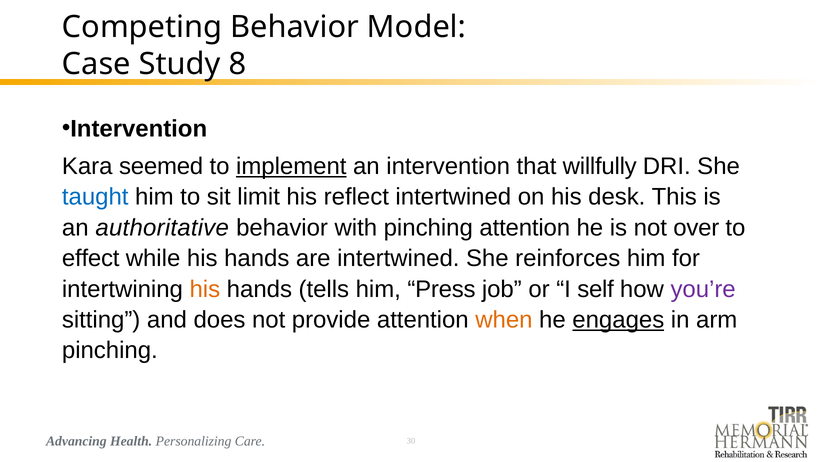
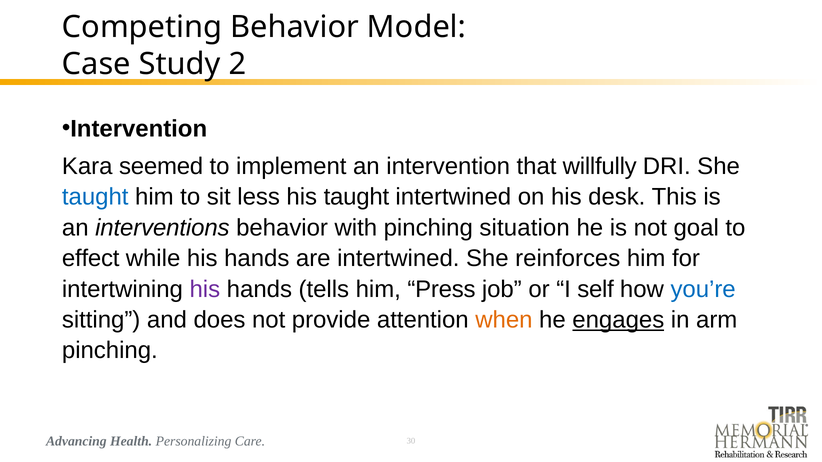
8: 8 -> 2 (237, 64)
implement underline: present -> none (291, 167)
limit: limit -> less (259, 197)
his reflect: reflect -> taught (356, 197)
authoritative: authoritative -> interventions (162, 228)
pinching attention: attention -> situation (525, 228)
over: over -> goal (696, 228)
his colour: orange -> purple (205, 289)
you’re colour: purple -> blue (703, 289)
